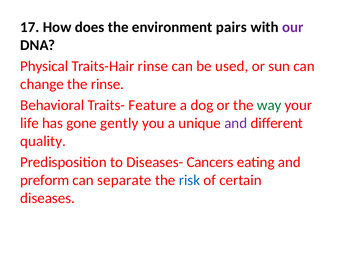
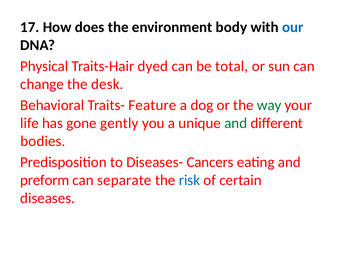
pairs: pairs -> body (231, 27)
our colour: purple -> blue (293, 27)
Traits-Hair rinse: rinse -> dyed (153, 66)
used: used -> total (232, 66)
the rinse: rinse -> desk (107, 84)
and colour: purple -> green (236, 123)
quality: quality -> bodies (43, 141)
